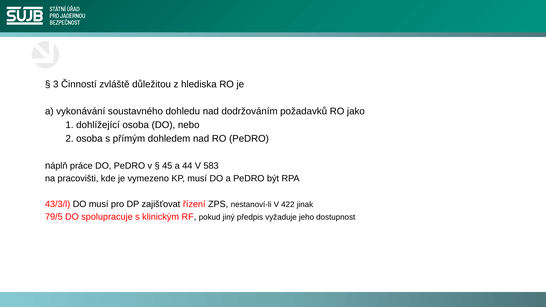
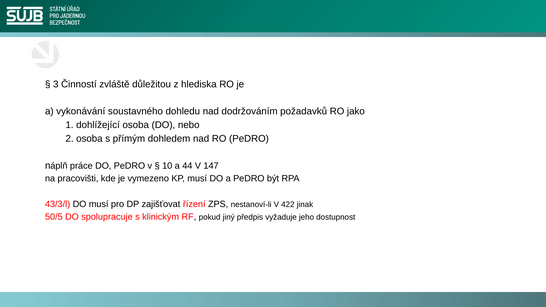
45: 45 -> 10 (167, 166)
583: 583 -> 147 (211, 166)
79/5: 79/5 -> 50/5 (54, 217)
